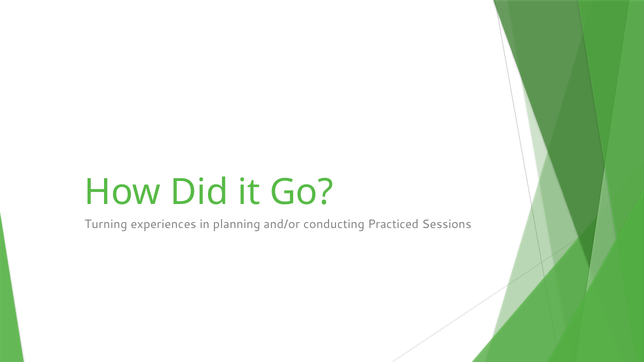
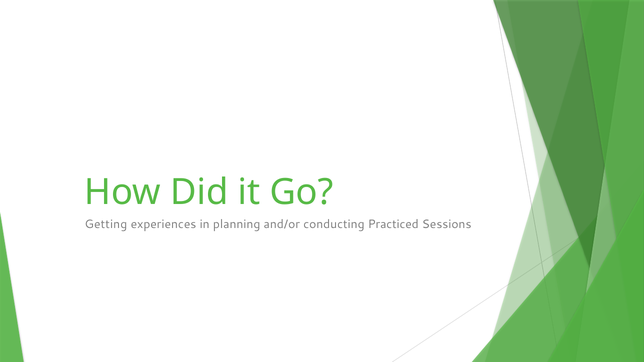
Turning: Turning -> Getting (106, 224)
